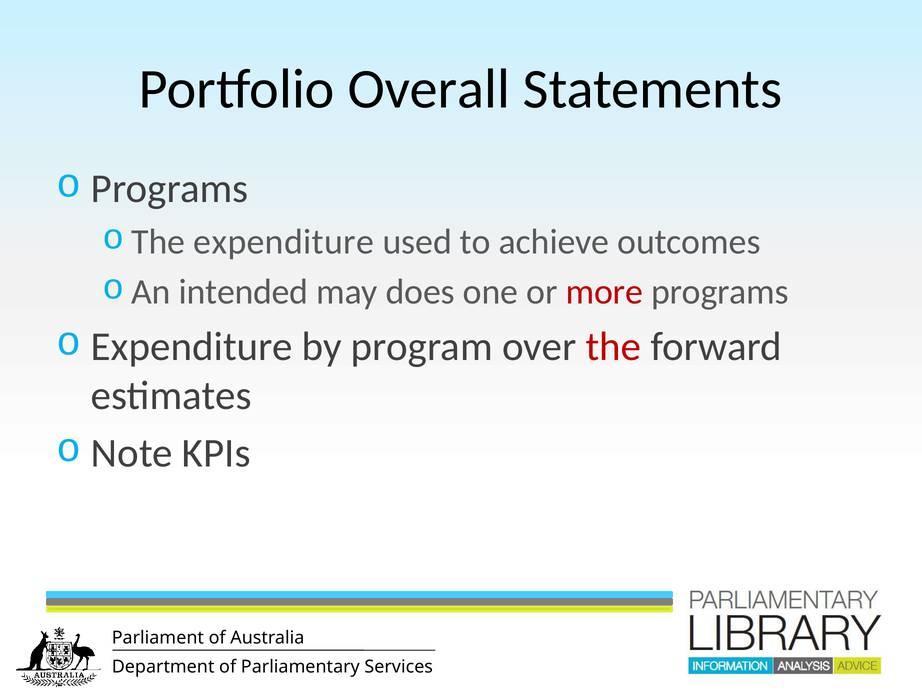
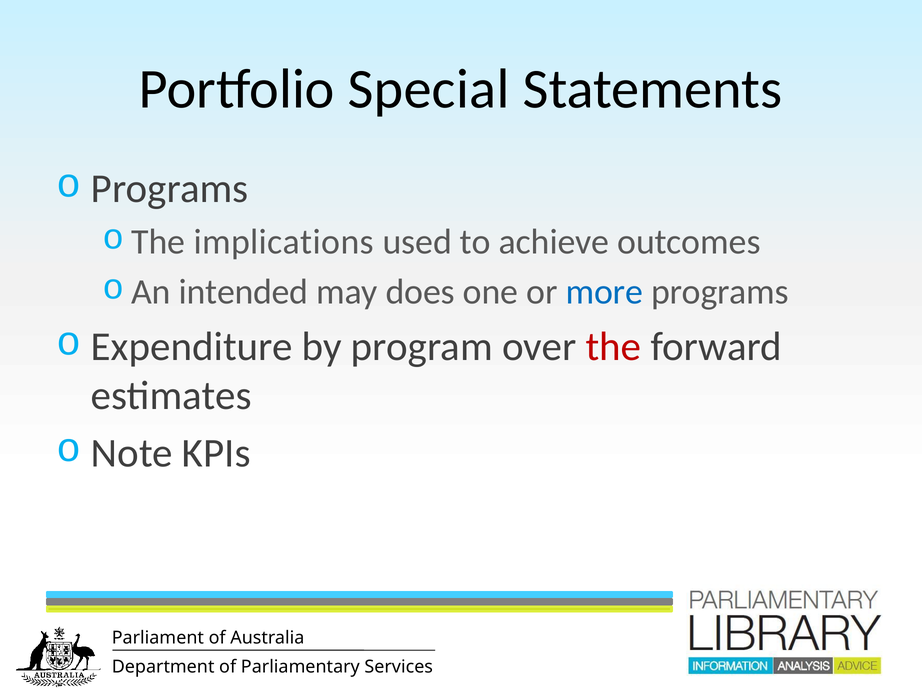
Overall: Overall -> Special (429, 89)
The expenditure: expenditure -> implications (284, 242)
more colour: red -> blue (604, 292)
